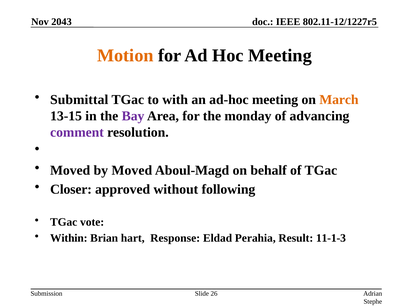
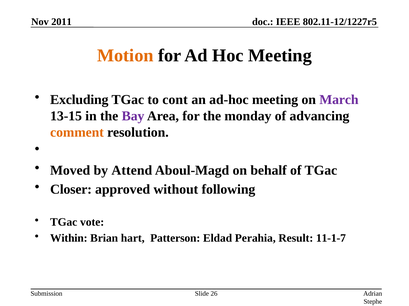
2043: 2043 -> 2011 (61, 22)
Submittal: Submittal -> Excluding (79, 100)
with: with -> cont (175, 100)
March colour: orange -> purple (339, 100)
comment colour: purple -> orange (77, 133)
by Moved: Moved -> Attend (132, 171)
Response: Response -> Patterson (175, 239)
11-1-3: 11-1-3 -> 11-1-7 (331, 239)
